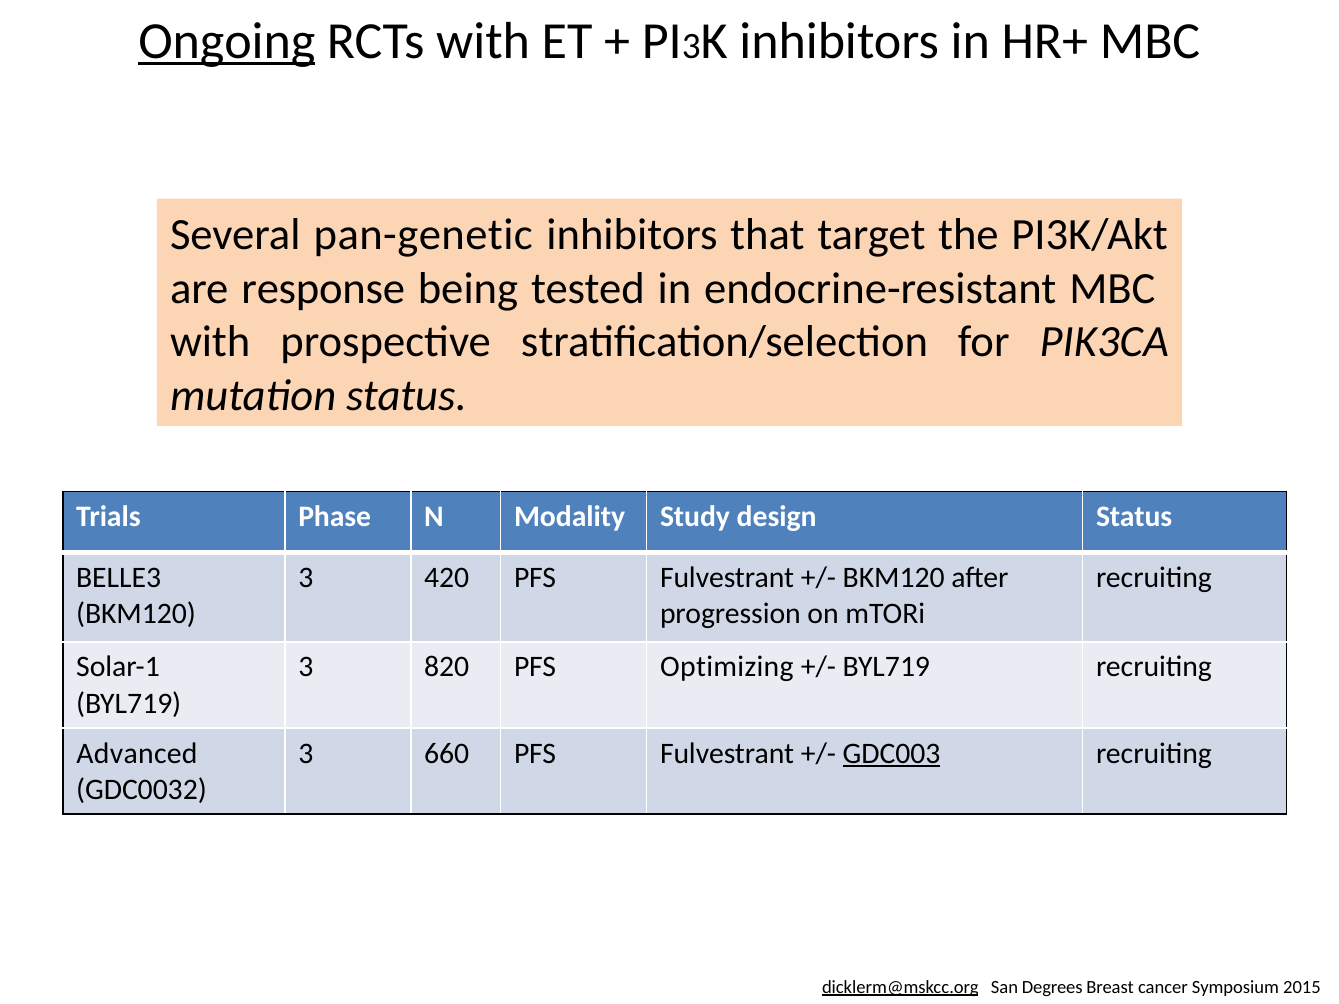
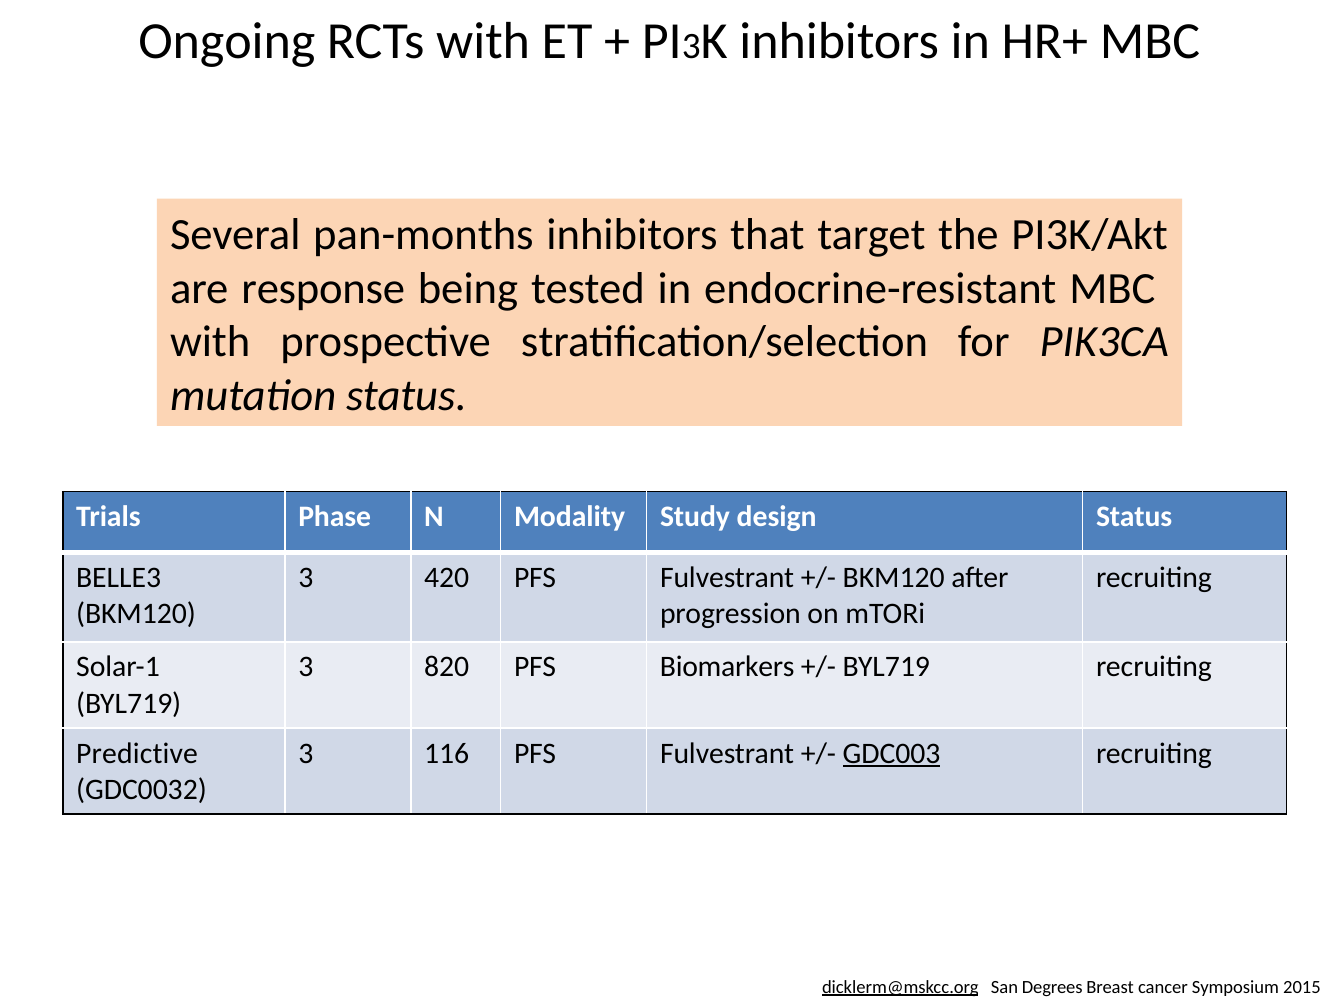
Ongoing underline: present -> none (227, 41)
pan-genetic: pan-genetic -> pan-months (423, 235)
Optimizing: Optimizing -> Biomarkers (727, 667)
Advanced: Advanced -> Predictive (137, 753)
660: 660 -> 116 (447, 753)
